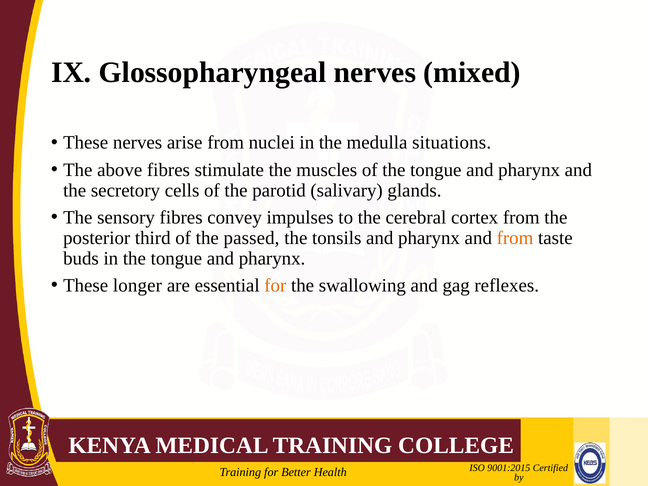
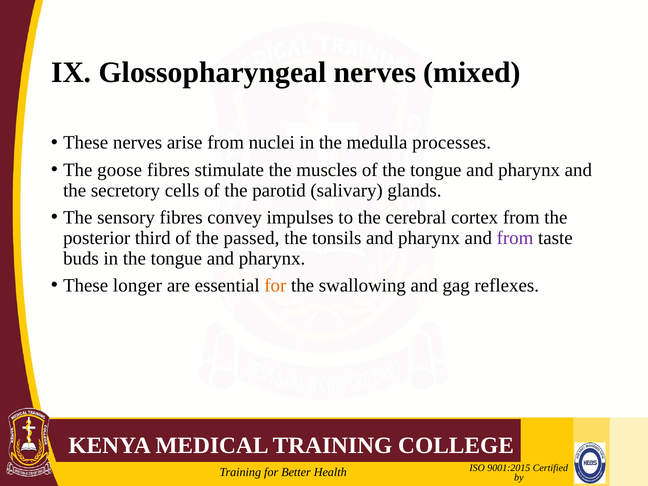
situations: situations -> processes (452, 143)
above: above -> goose (120, 170)
from colour: orange -> purple (515, 238)
